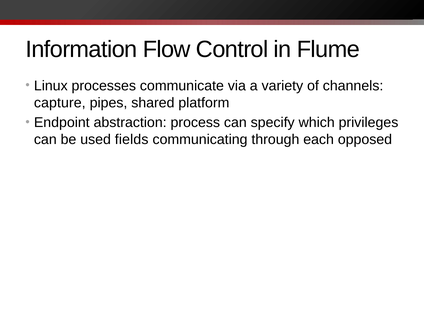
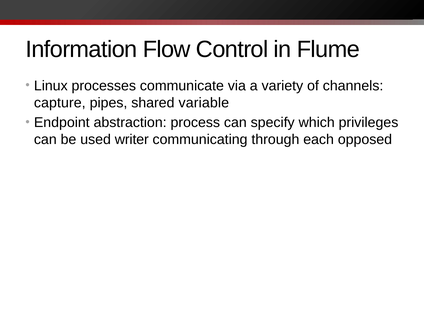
platform: platform -> variable (204, 103)
fields: fields -> writer (132, 139)
